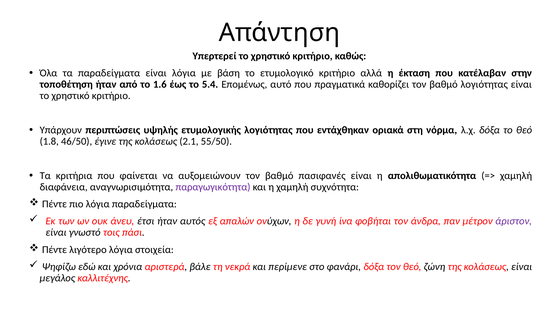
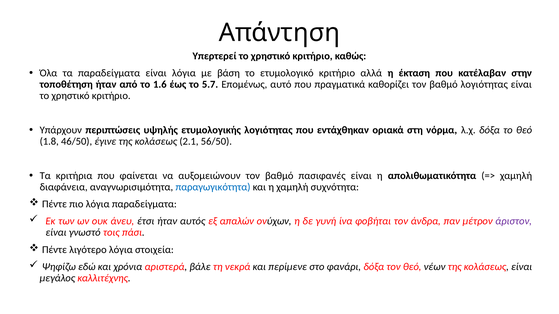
5.4: 5.4 -> 5.7 (210, 85)
55/50: 55/50 -> 56/50 (216, 142)
παραγωγικότητα colour: purple -> blue (213, 187)
ζώνη: ζώνη -> νέων (435, 267)
